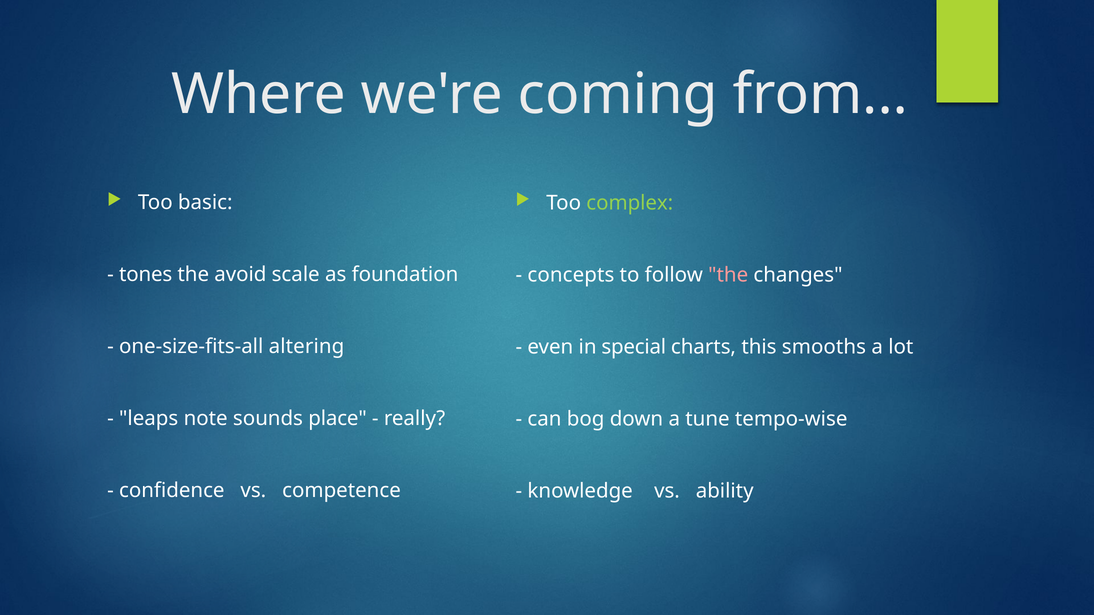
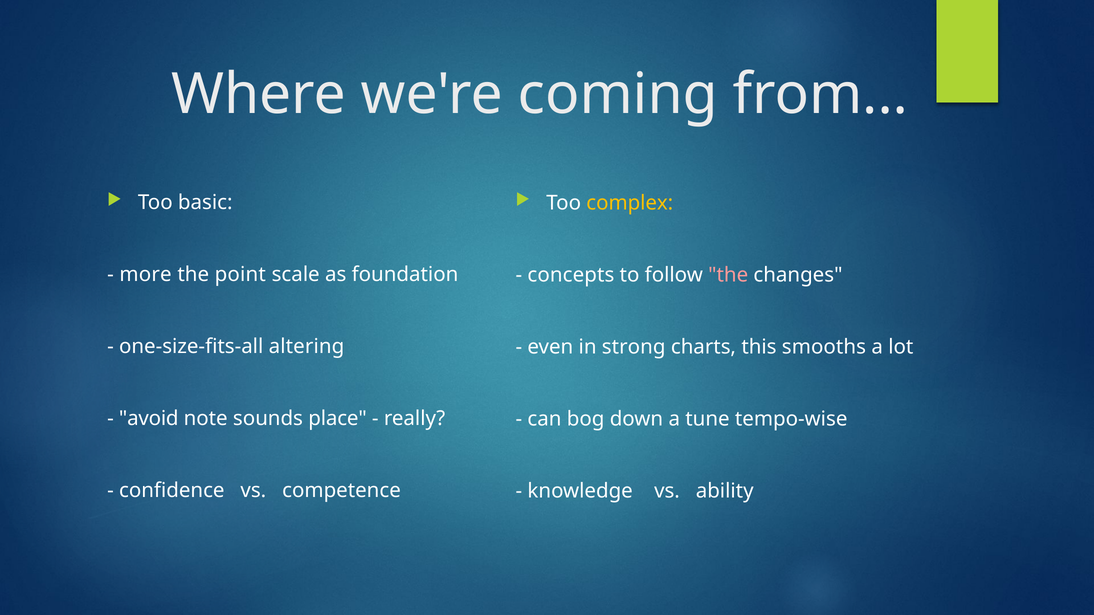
complex colour: light green -> yellow (630, 203)
tones: tones -> more (146, 275)
avoid: avoid -> point (240, 275)
special: special -> strong (634, 347)
leaps: leaps -> avoid (149, 419)
